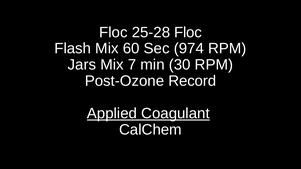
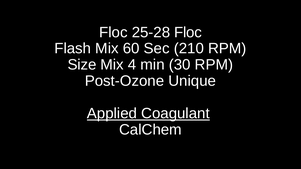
974: 974 -> 210 (189, 49)
Jars: Jars -> Size (82, 65)
7: 7 -> 4 (132, 65)
Record: Record -> Unique (192, 81)
